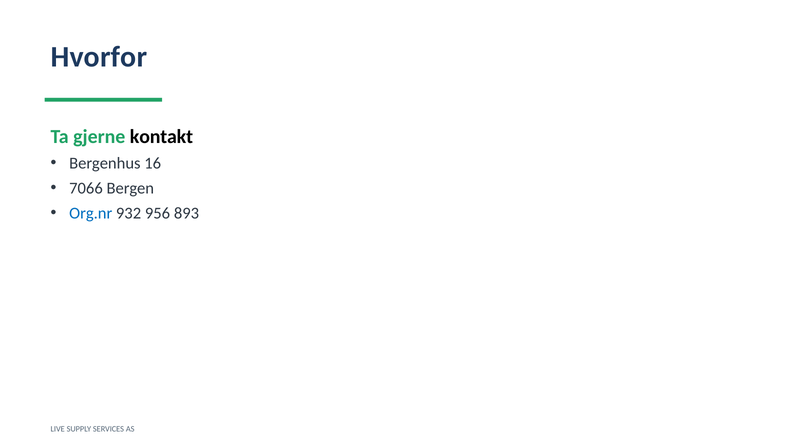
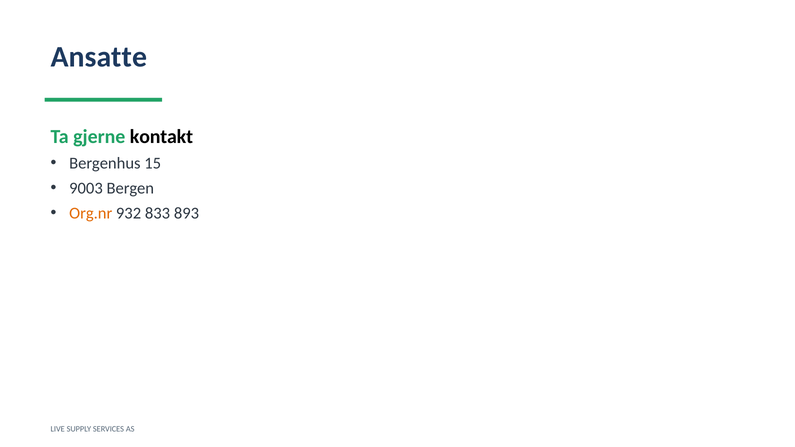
Hvorfor: Hvorfor -> Ansatte (99, 57)
16: 16 -> 15 (153, 163)
7066: 7066 -> 9003 (86, 188)
Org.nr colour: blue -> orange (91, 213)
956: 956 -> 833 (157, 213)
